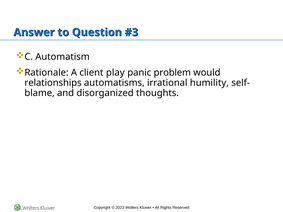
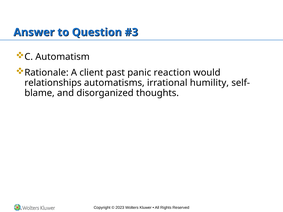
play: play -> past (115, 73)
problem: problem -> reaction (172, 73)
